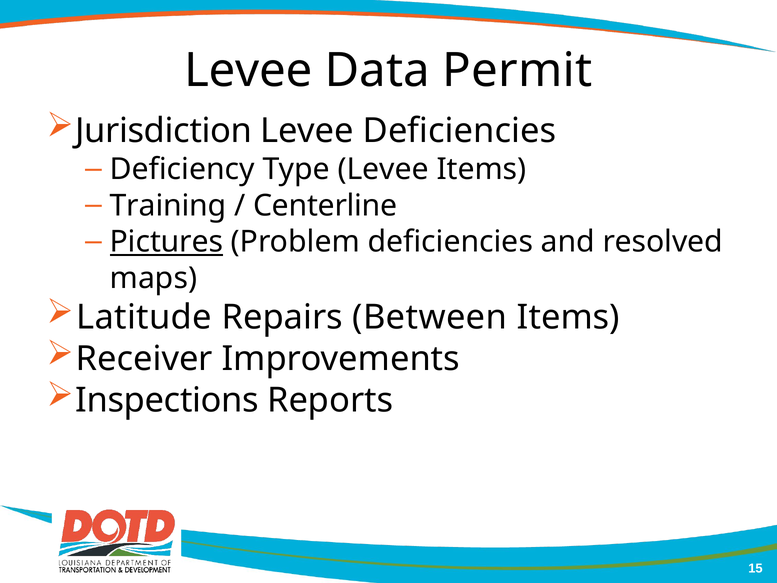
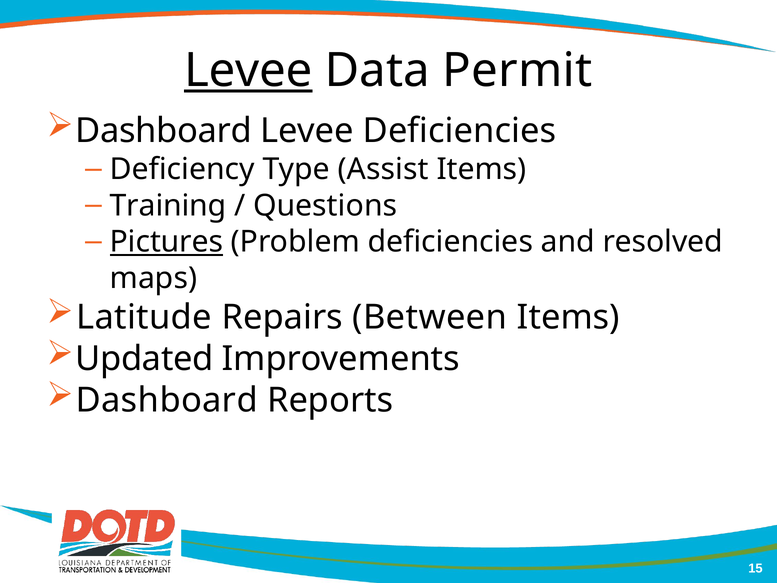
Levee underline: none -> present (248, 70)
Jurisdiction: Jurisdiction -> Dashboard (164, 131)
Type Levee: Levee -> Assist (383, 169)
Centerline: Centerline -> Questions (325, 205)
Receiver: Receiver -> Updated (144, 359)
Inspections: Inspections -> Dashboard (167, 400)
